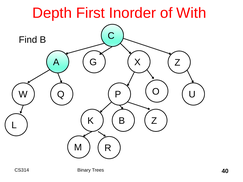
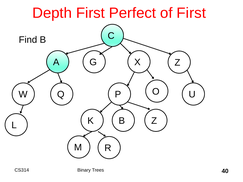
Inorder: Inorder -> Perfect (133, 13)
of With: With -> First (191, 13)
